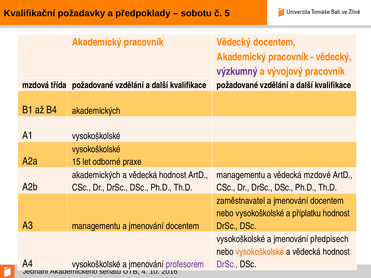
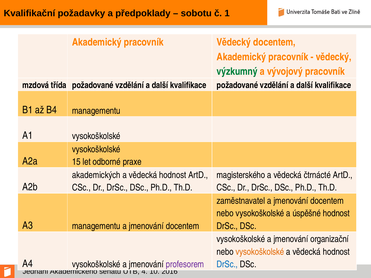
5: 5 -> 1 (227, 13)
výzkumný colour: purple -> green (237, 72)
B4 akademických: akademických -> managementu (96, 111)
managementu: managementu -> magisterského (241, 175)
mzdové: mzdové -> čtrnácté (317, 175)
příplatku: příplatku -> úspěšné (307, 214)
předpisech: předpisech -> organizační (330, 239)
DrSc colour: purple -> blue (227, 265)
